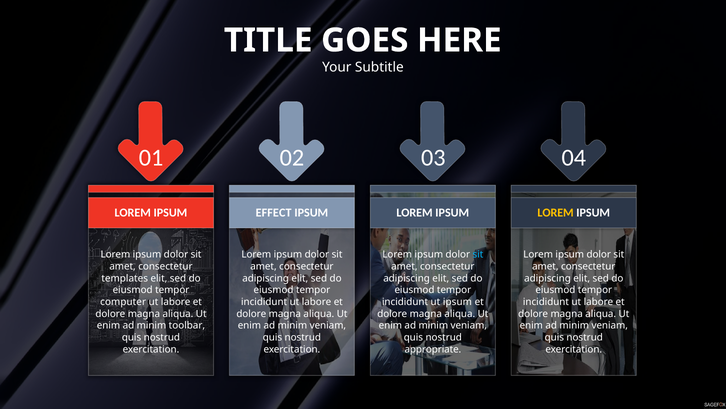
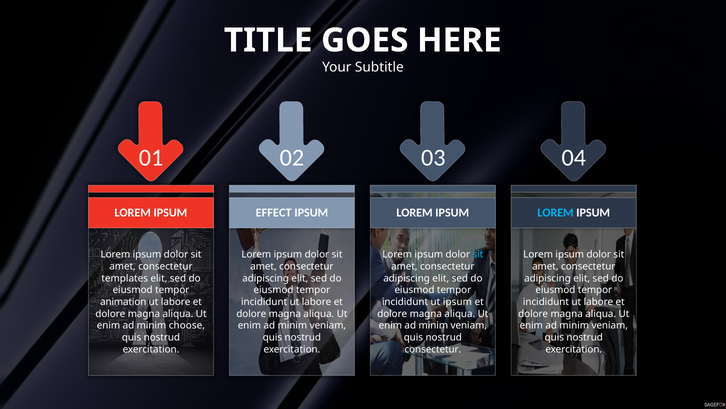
LOREM colour: yellow -> light blue (556, 212)
computer: computer -> animation (123, 302)
toolbar: toolbar -> choose (187, 325)
appropriate: appropriate -> consectetur (433, 349)
